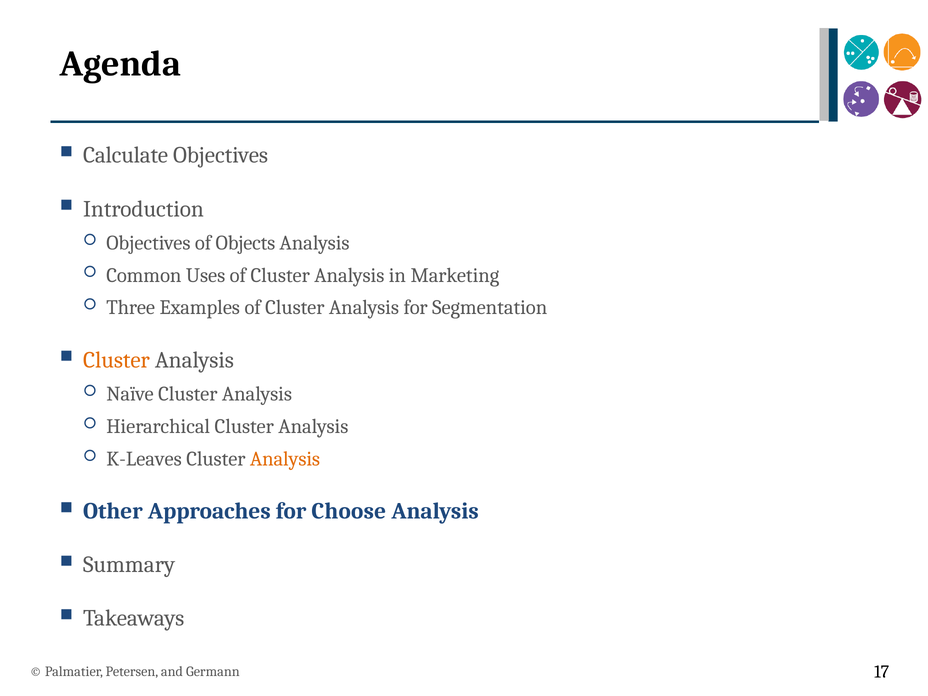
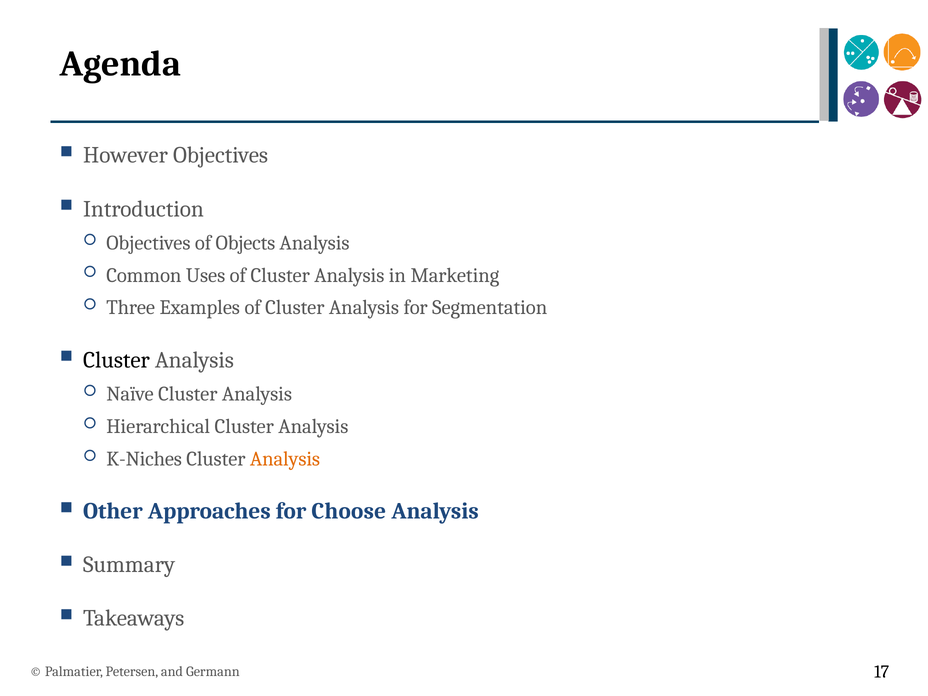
Calculate: Calculate -> However (125, 155)
Cluster colour: orange -> black (116, 360)
K-Leaves: K-Leaves -> K-Niches (144, 459)
